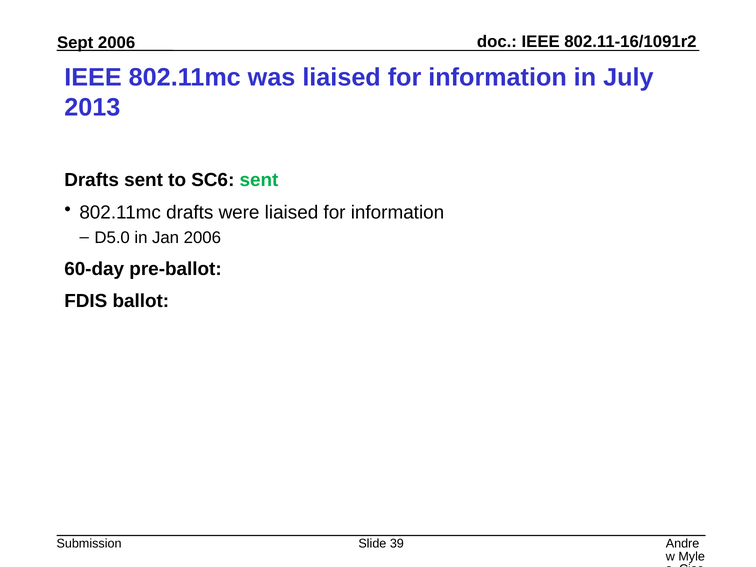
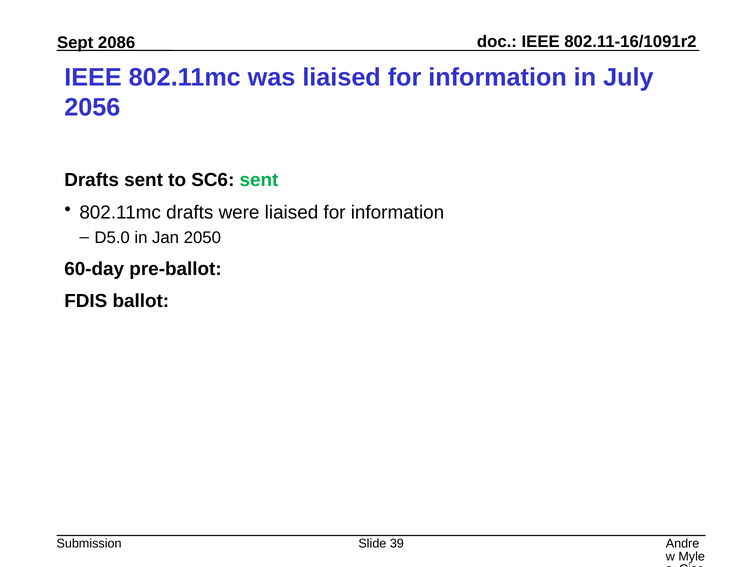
2006: 2006 -> 2086 (117, 43)
2013: 2013 -> 2056 (92, 108)
Jan 2006: 2006 -> 2050 (202, 238)
